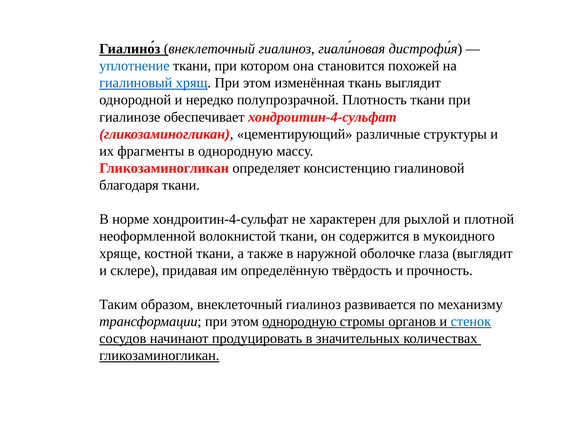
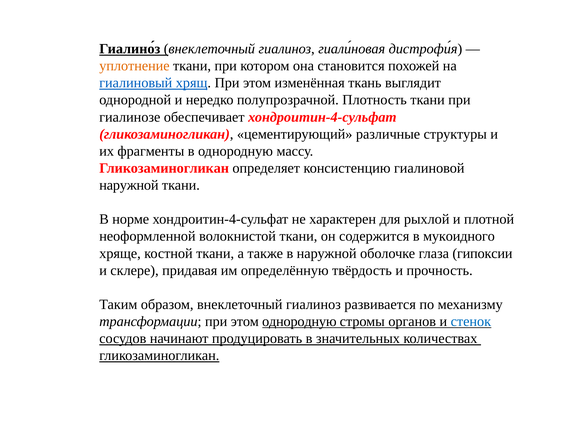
уплотнение colour: blue -> orange (134, 66)
благодаря: благодаря -> наружной (129, 185)
глаза выглядит: выглядит -> гипоксии (482, 253)
